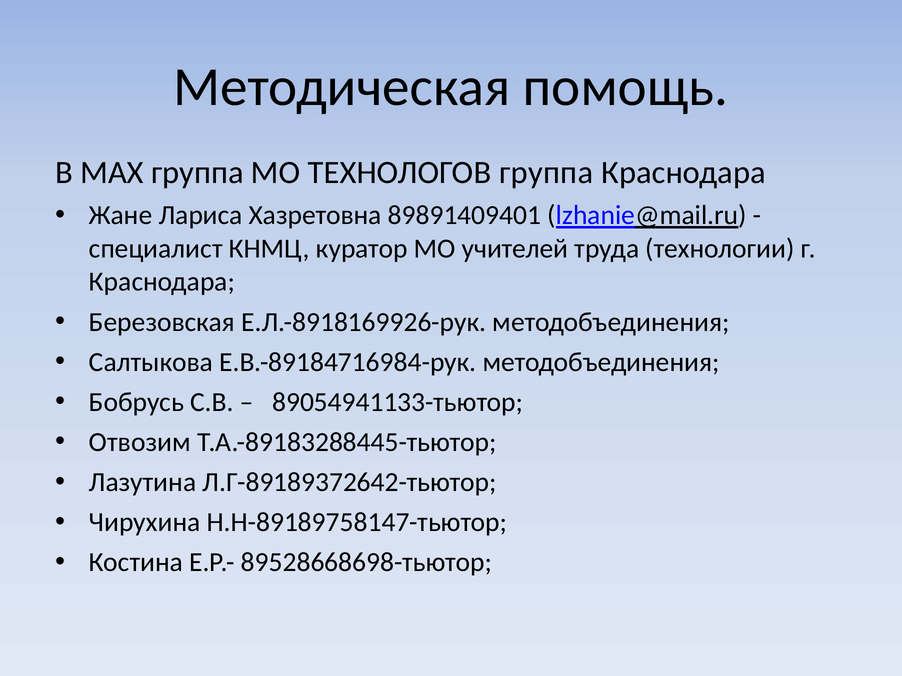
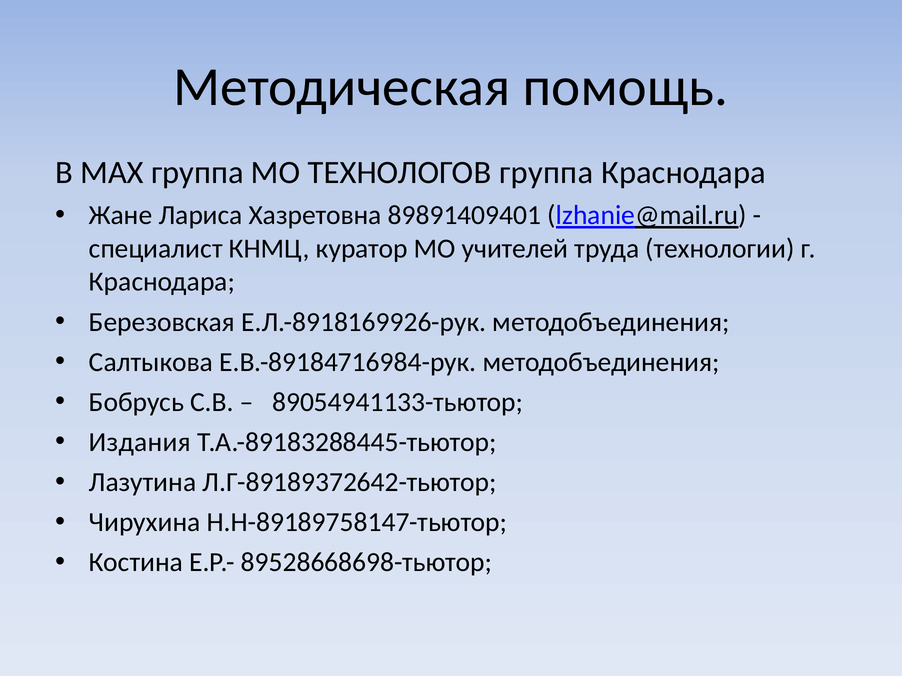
Отвозим: Отвозим -> Издания (140, 442)
